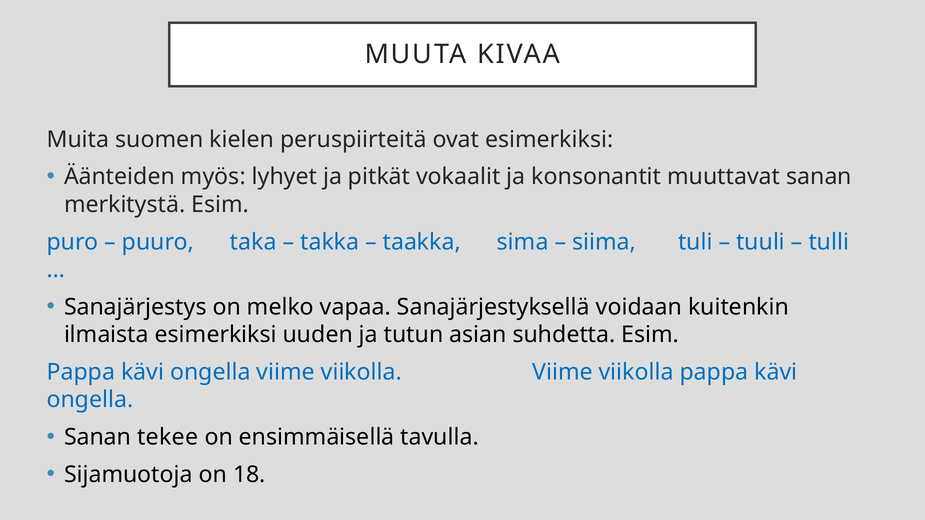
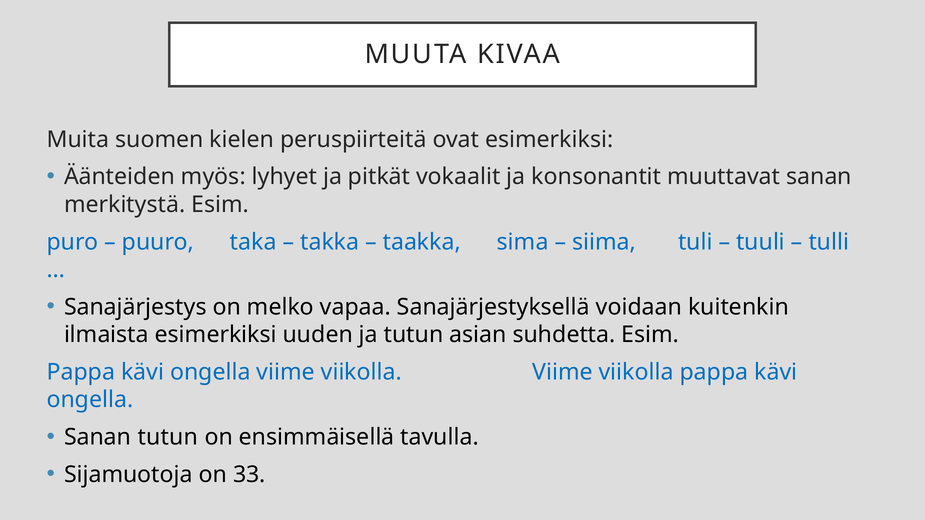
Sanan tekee: tekee -> tutun (168, 437)
18: 18 -> 33 (249, 475)
